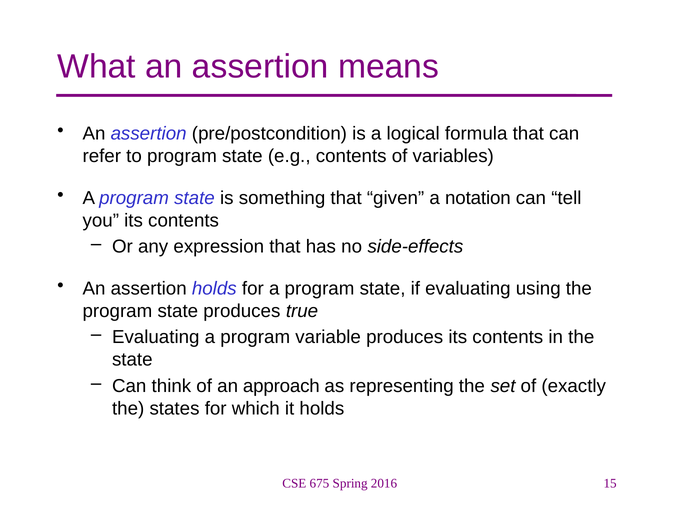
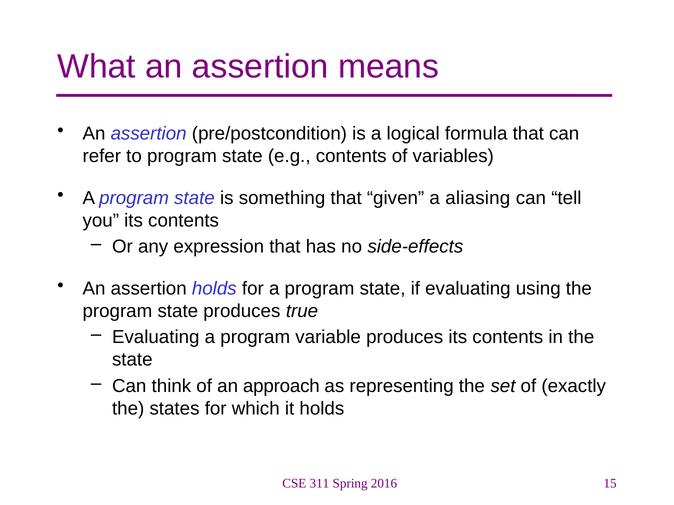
notation: notation -> aliasing (478, 198)
675: 675 -> 311 (319, 484)
